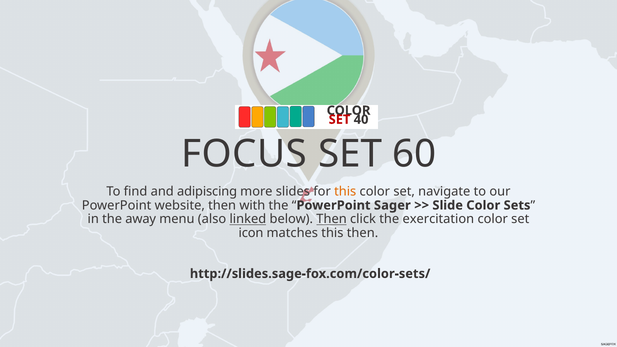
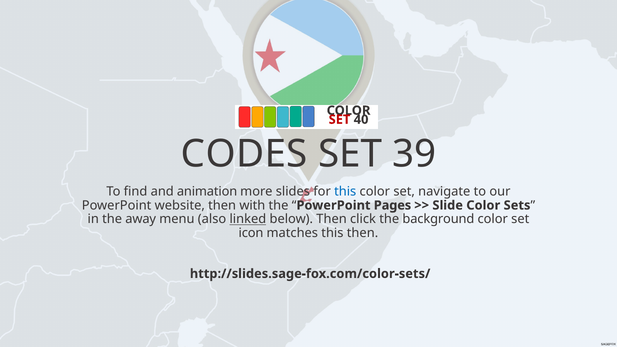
FOCUS: FOCUS -> CODES (244, 154)
60: 60 -> 39 (414, 154)
adipiscing: adipiscing -> animation (207, 191)
this colour: orange -> blue (345, 191)
Sager: Sager -> Pages (392, 205)
Then underline: present -> none (332, 219)
exercitation: exercitation -> background (438, 219)
